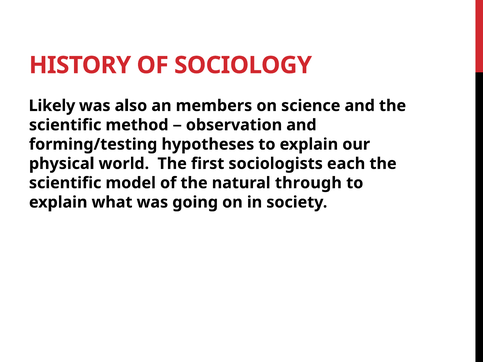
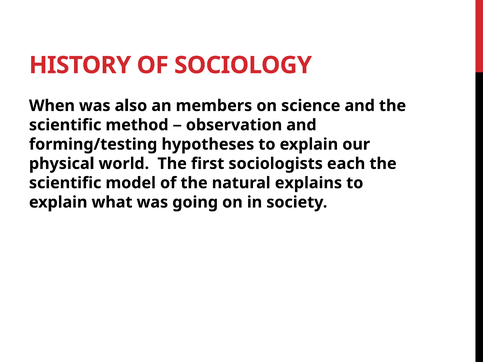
Likely: Likely -> When (52, 106)
through: through -> explains (308, 183)
